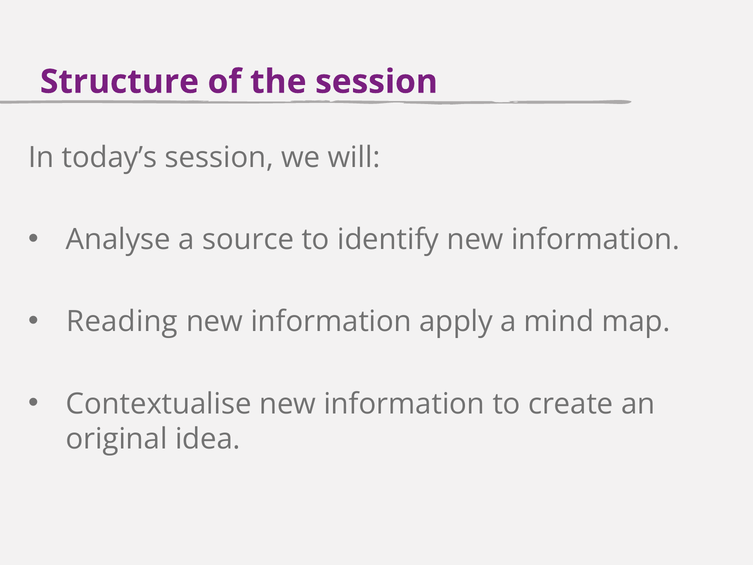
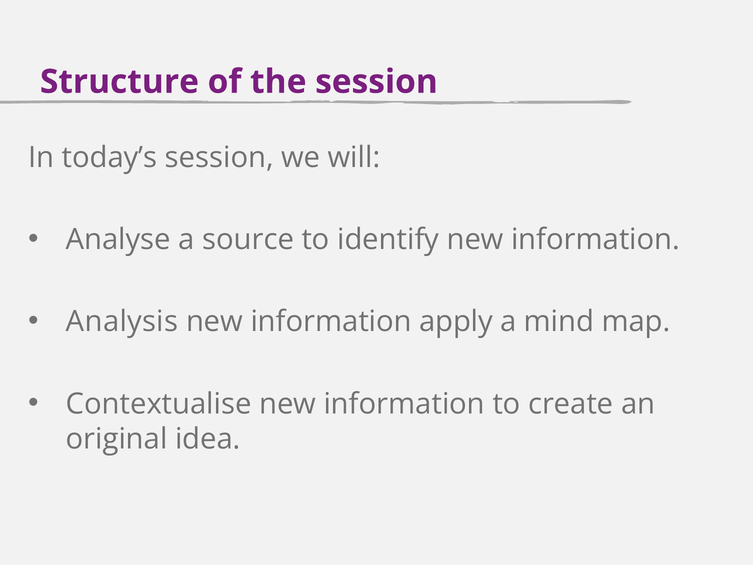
Reading: Reading -> Analysis (122, 322)
